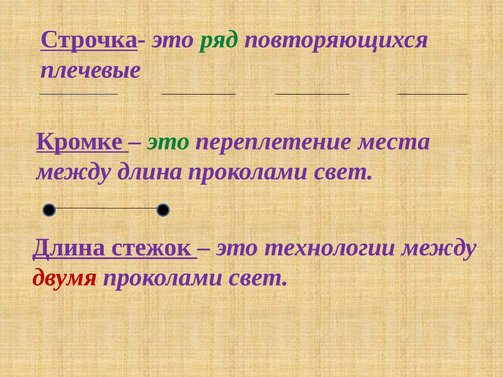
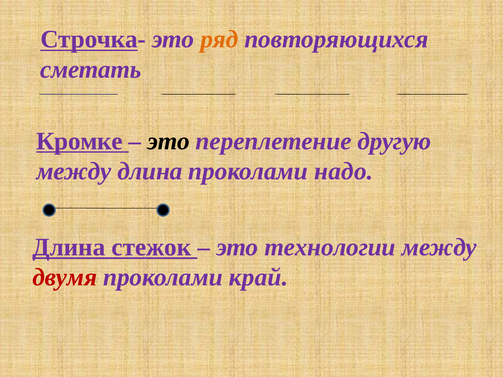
ряд colour: green -> orange (219, 39)
плечевые: плечевые -> сметать (91, 69)
это colour: green -> black (169, 141)
места: места -> другую (394, 141)
свет: свет -> надо (344, 171)
свет: свет -> край (259, 277)
